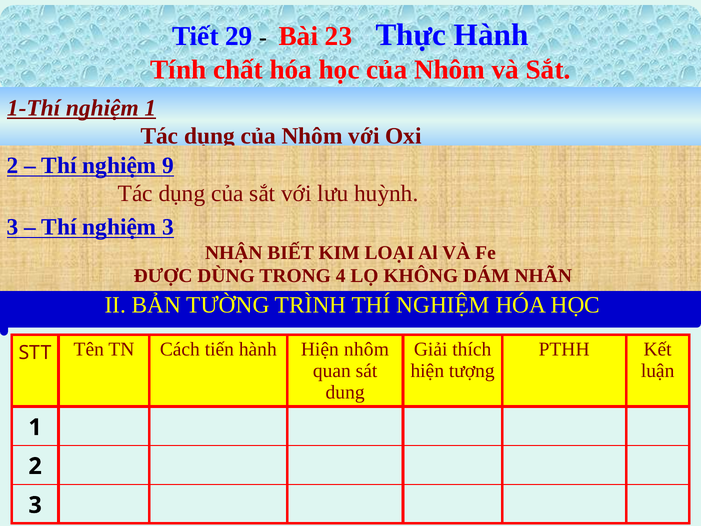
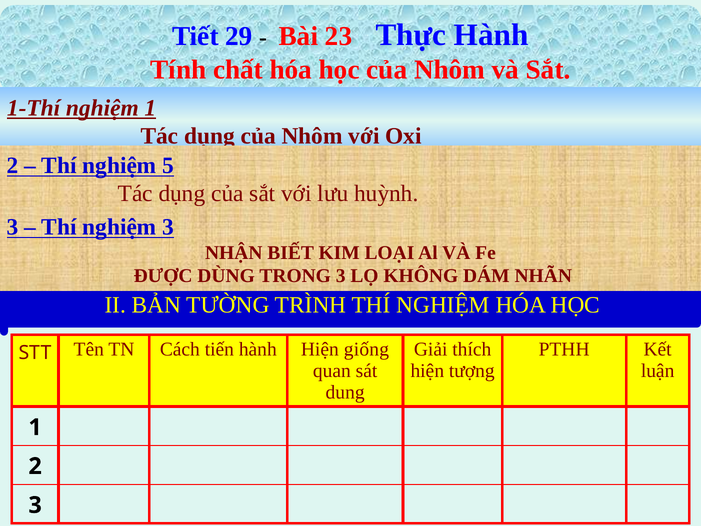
9: 9 -> 5 (168, 166)
TRONG 4: 4 -> 3 (341, 276)
Hiện nhôm: nhôm -> giống (366, 349)
